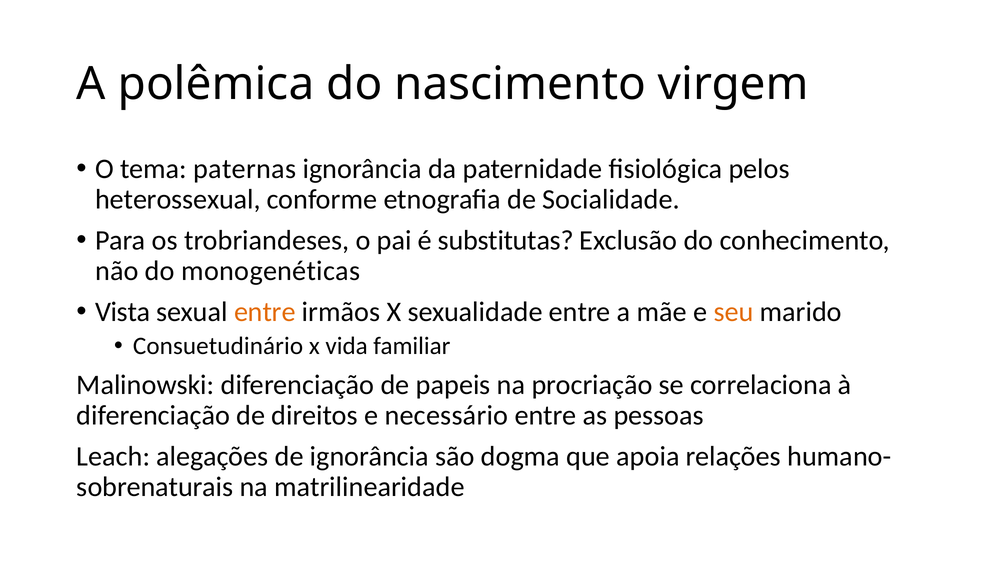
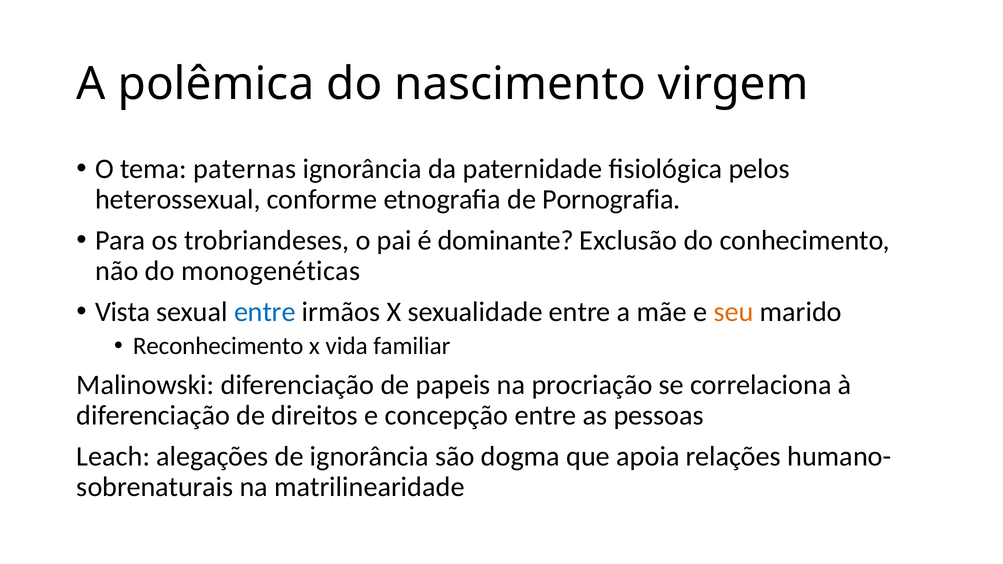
Socialidade: Socialidade -> Pornografia (611, 200)
substitutas: substitutas -> dominante (506, 240)
entre colour: orange -> blue (265, 312)
Consuetudinário: Consuetudinário -> Reconhecimento (218, 346)
necessário: necessário -> concepção (446, 416)
